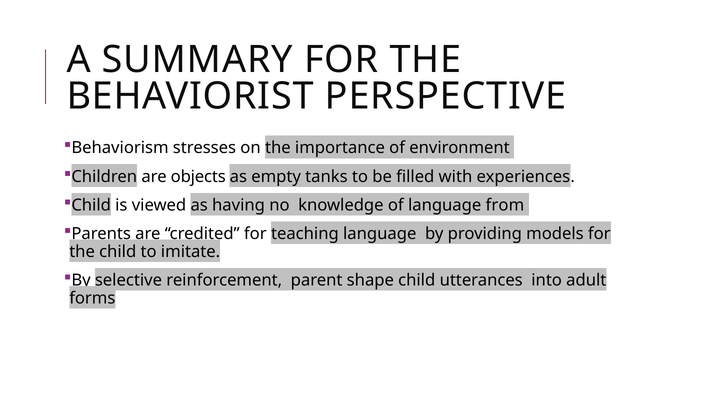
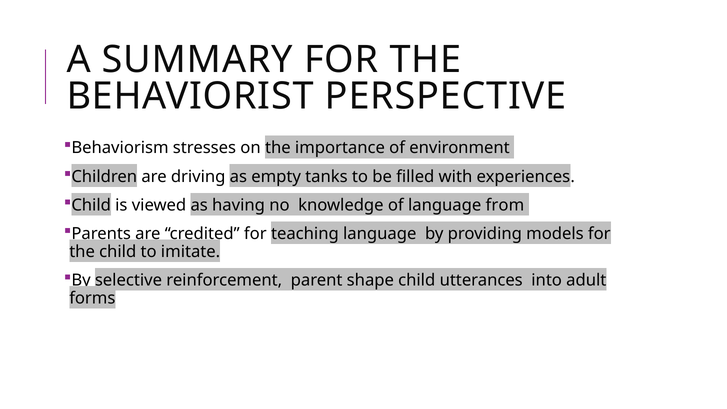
objects: objects -> driving (198, 177)
